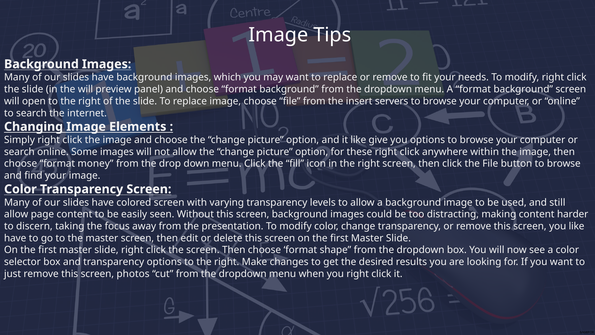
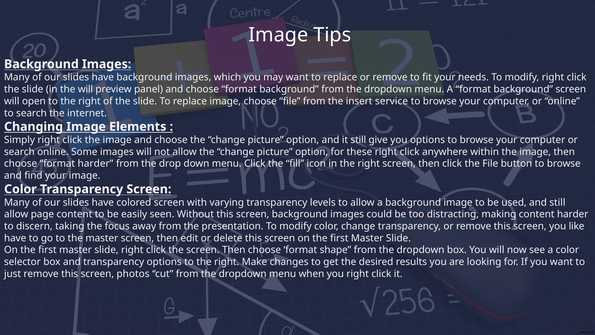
servers: servers -> service (392, 101)
it like: like -> still (358, 140)
format money: money -> harder (96, 164)
